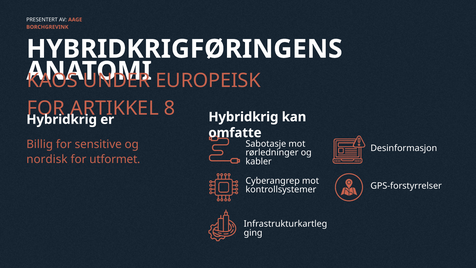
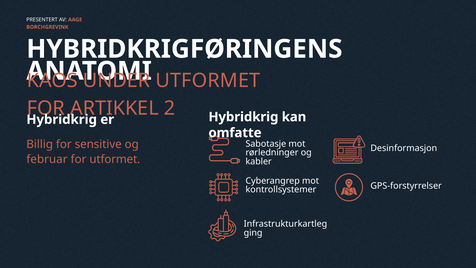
EUROPEISK: EUROPEISK -> UTFORMET (208, 80)
8: 8 -> 2 (170, 108)
nordisk: nordisk -> februar (47, 159)
